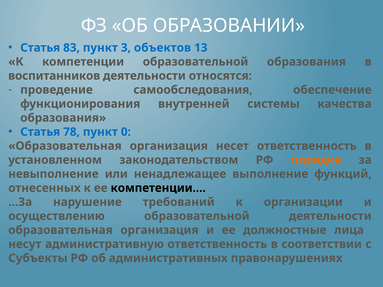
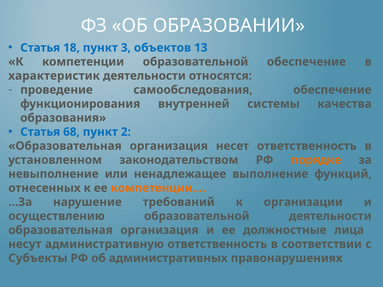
83: 83 -> 18 (71, 48)
образовательной образования: образования -> обеспечение (306, 62)
воспитанников: воспитанников -> характеристик (54, 76)
78: 78 -> 68 (71, 132)
0: 0 -> 2 (126, 132)
компетенции… colour: black -> orange (158, 188)
